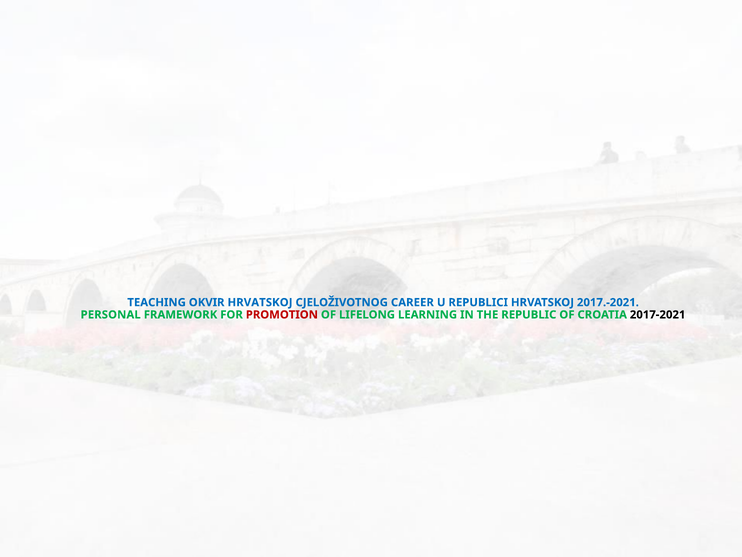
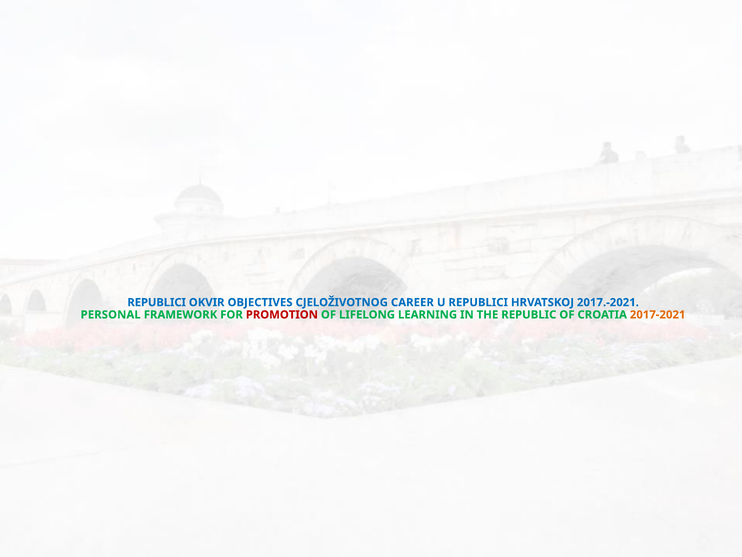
TEACHING: TEACHING -> REPUBLICI (157, 302)
OKVIR HRVATSKOJ: HRVATSKOJ -> OBJECTIVES (260, 302)
2017-2021 colour: black -> orange (658, 314)
